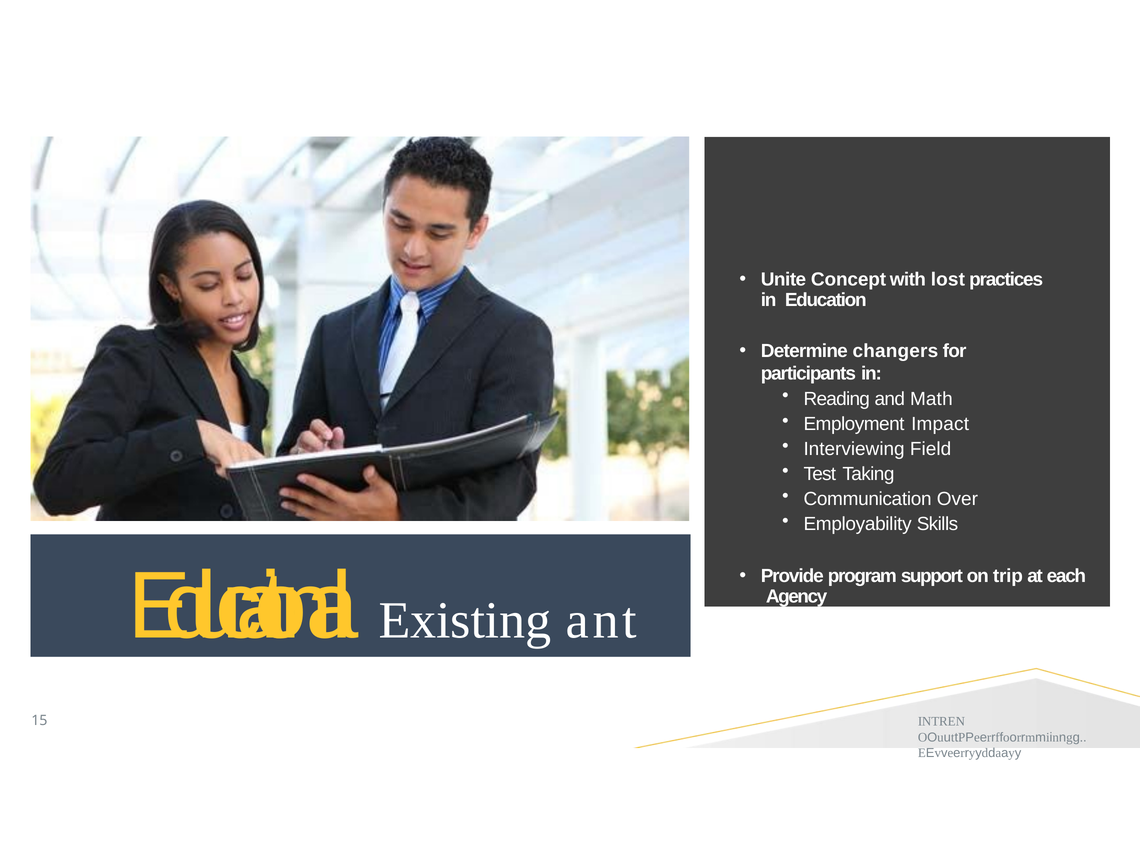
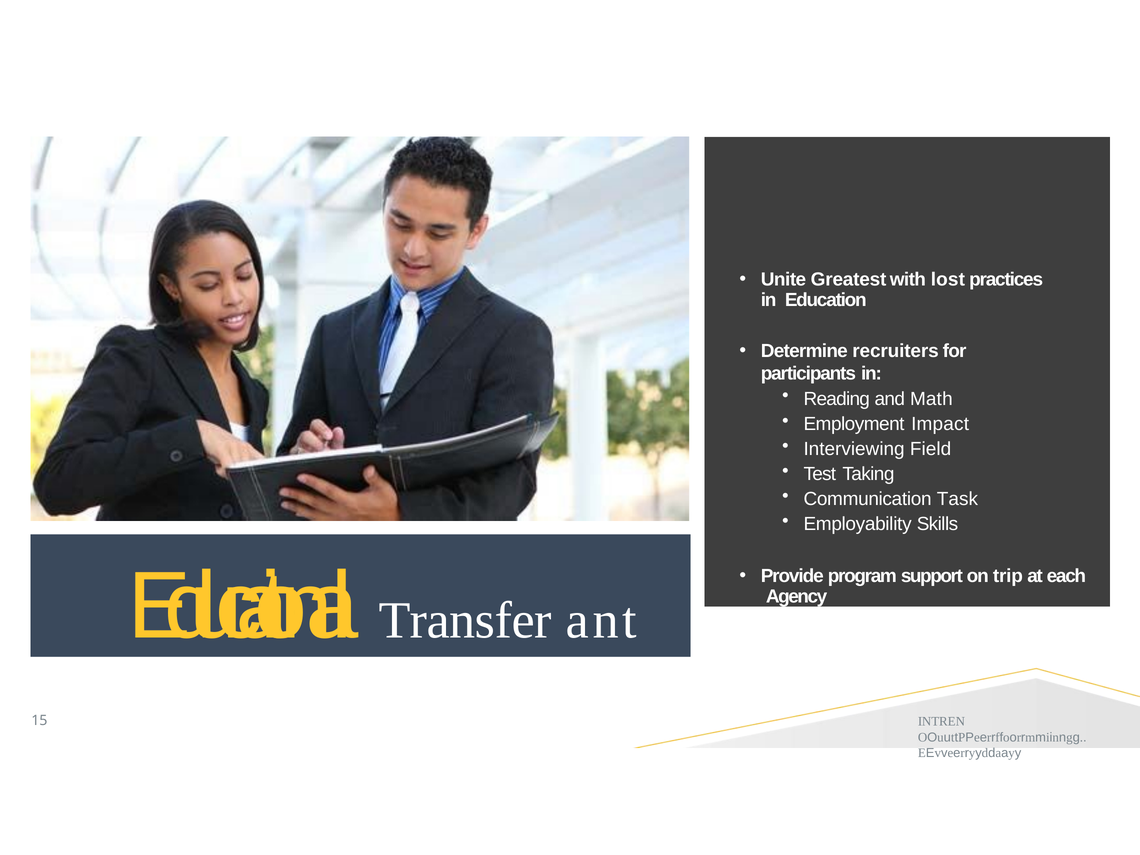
Concept: Concept -> Greatest (849, 279)
changers: changers -> recruiters (896, 351)
Over: Over -> Task (957, 499)
Existing: Existing -> Transfer (465, 621)
